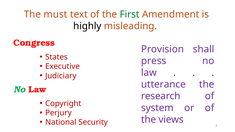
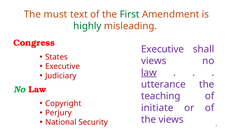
highly colour: black -> green (87, 26)
Provision: Provision -> Executive (163, 49)
press: press -> views (154, 61)
law underline: none -> present (149, 73)
research: research -> teaching (161, 96)
system: system -> initiate (157, 108)
